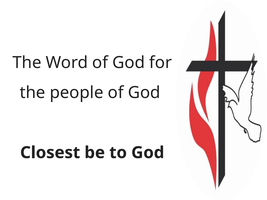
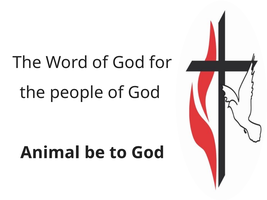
Closest: Closest -> Animal (50, 153)
